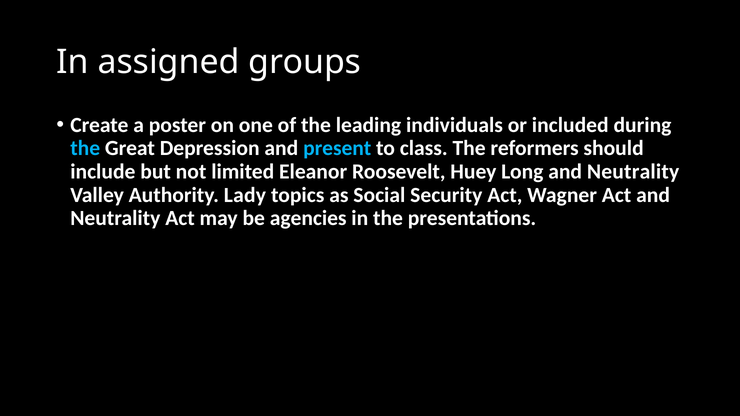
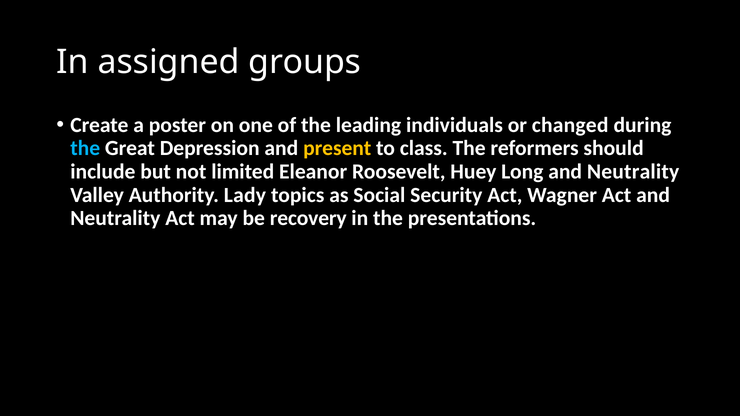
included: included -> changed (570, 125)
present colour: light blue -> yellow (337, 148)
agencies: agencies -> recovery (308, 218)
